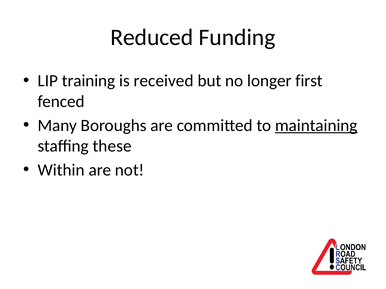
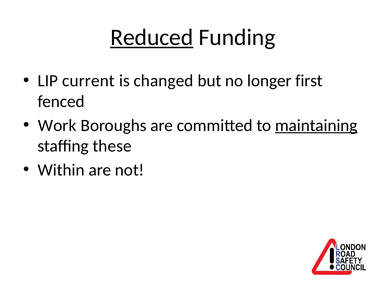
Reduced underline: none -> present (152, 37)
training: training -> current (88, 81)
received: received -> changed (164, 81)
Many: Many -> Work (57, 126)
